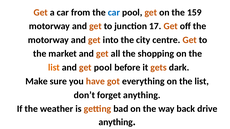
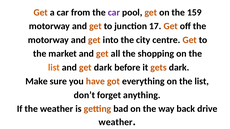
car colour: blue -> purple (114, 12)
get pool: pool -> dark (103, 68)
anything: anything -> weather (116, 123)
